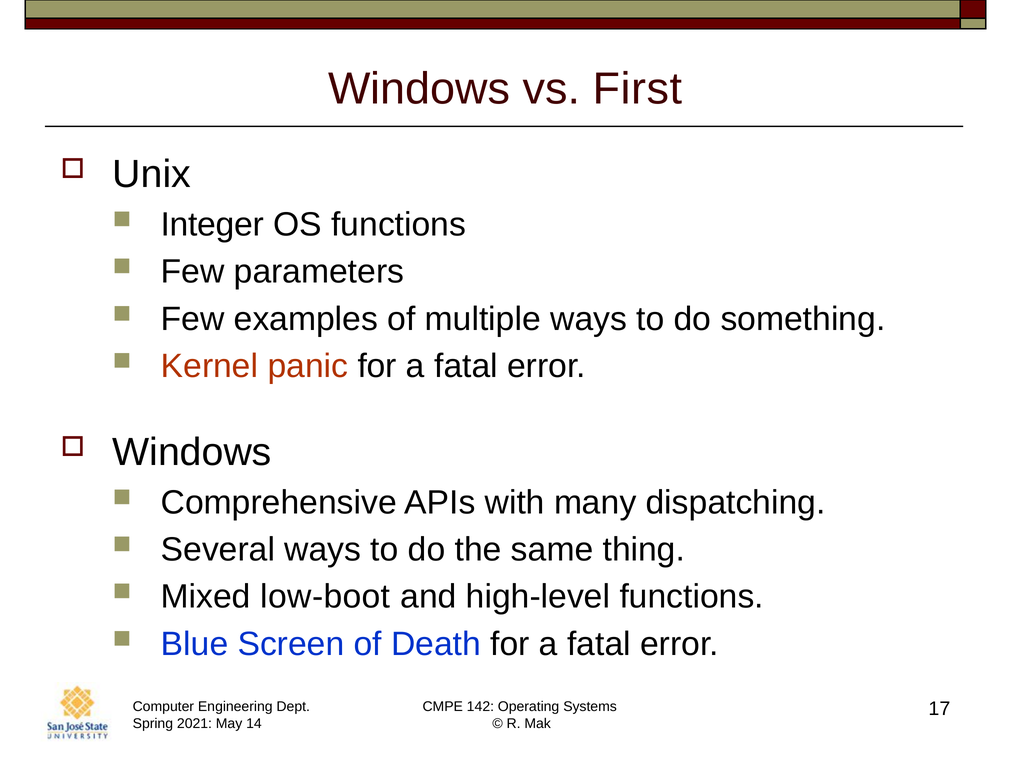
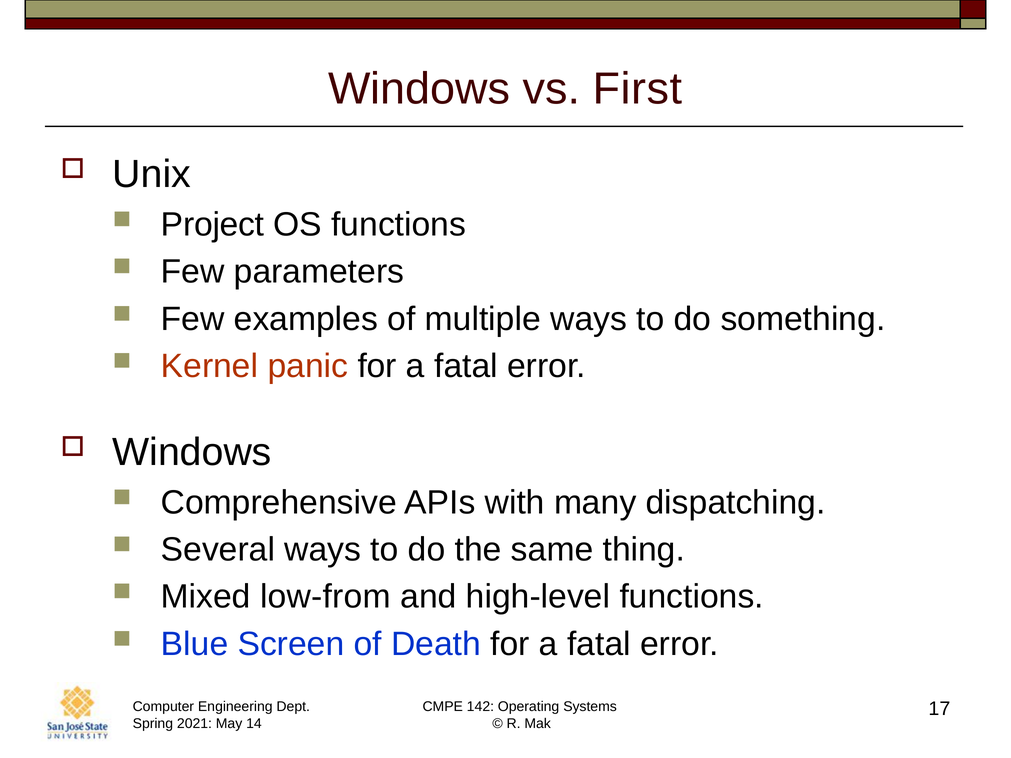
Integer: Integer -> Project (213, 225)
low-boot: low-boot -> low-from (325, 597)
